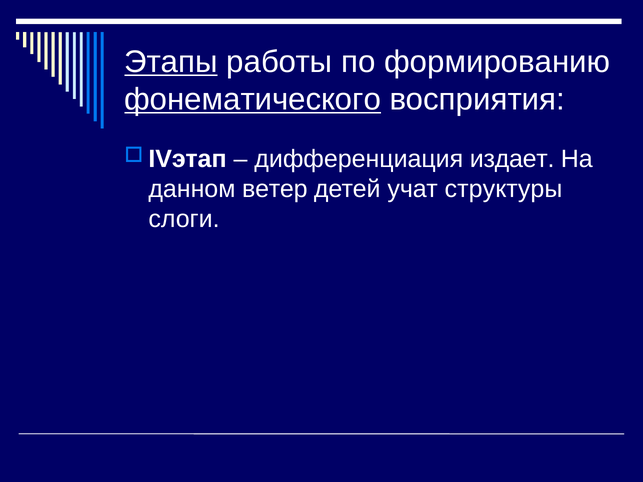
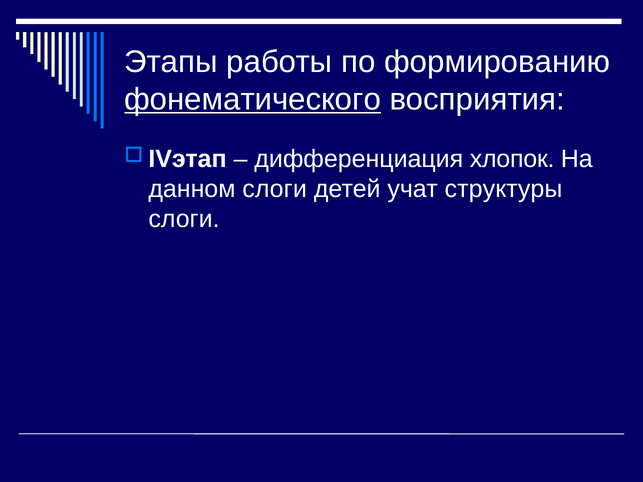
Этапы underline: present -> none (171, 62)
издает: издает -> хлопок (512, 159)
данном ветер: ветер -> слоги (275, 189)
